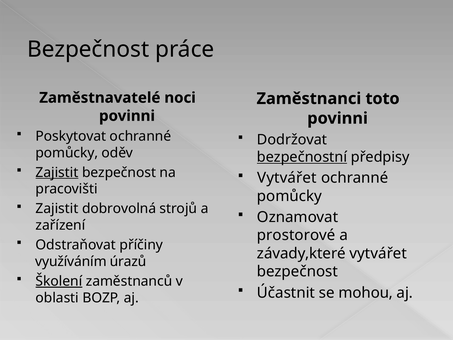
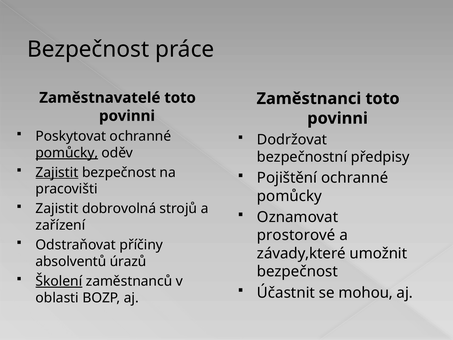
Zaměstnavatelé noci: noci -> toto (180, 98)
pomůcky underline: none -> present (67, 153)
bezpečnostní underline: present -> none (302, 157)
Vytvářet: Vytvářet -> Pojištění (287, 178)
závady,které vytvářet: vytvářet -> umožnit (378, 253)
využíváním: využíváním -> absolventů (71, 261)
